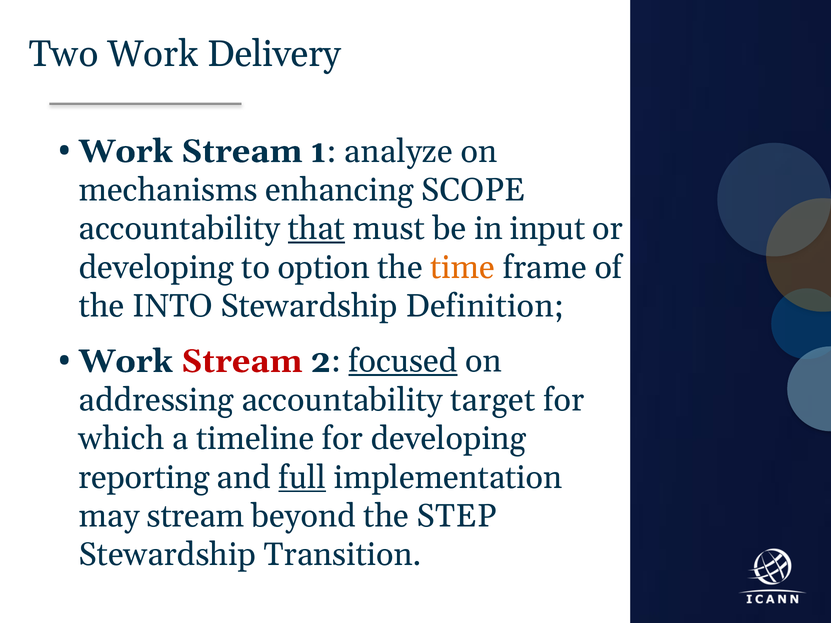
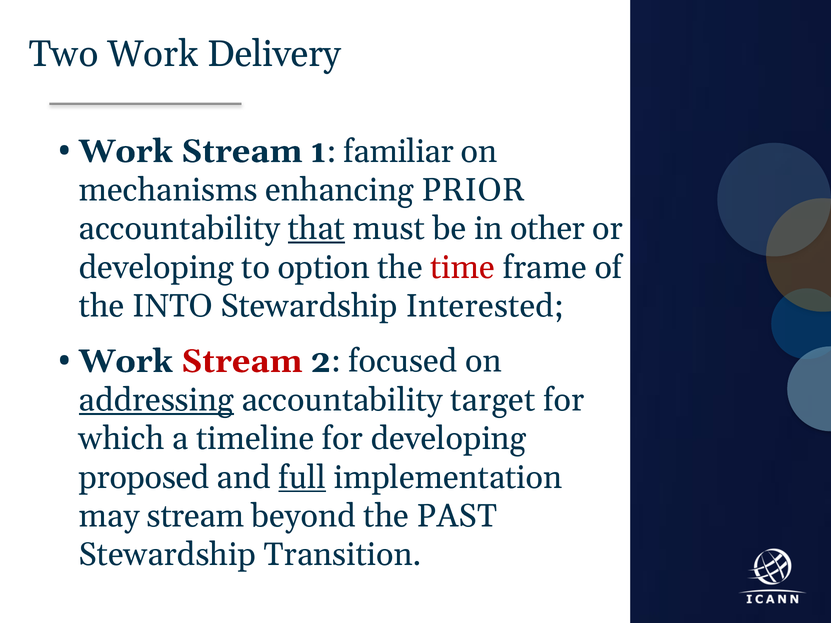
analyze: analyze -> familiar (399, 151)
SCOPE: SCOPE -> PRIOR (473, 190)
input: input -> other (548, 229)
time colour: orange -> red (463, 268)
Definition: Definition -> Interested (485, 306)
focused underline: present -> none (403, 361)
addressing underline: none -> present (156, 400)
reporting: reporting -> proposed (144, 478)
STEP: STEP -> PAST (457, 516)
